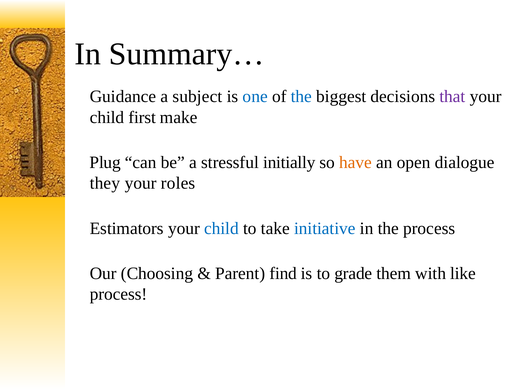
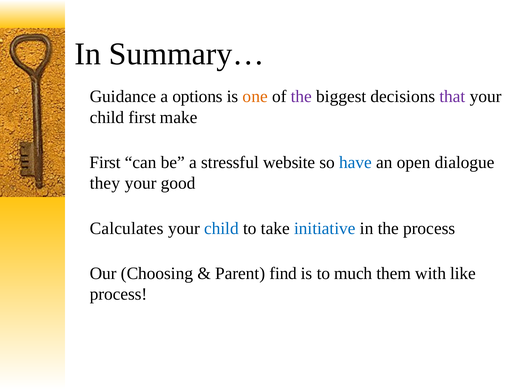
subject: subject -> options (198, 97)
one colour: blue -> orange (255, 97)
the colour: blue -> purple (301, 97)
Plug: Plug -> First (105, 162)
initially: initially -> website (289, 162)
have colour: orange -> blue (356, 162)
roles: roles -> good (178, 183)
Estimators: Estimators -> Calculates (127, 228)
grade: grade -> much (353, 273)
